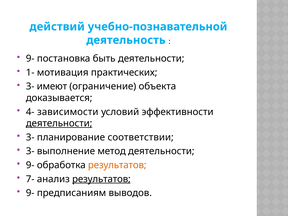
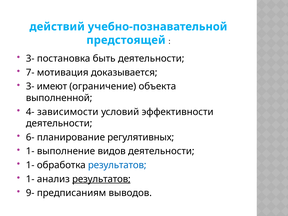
деятельность: деятельность -> предстоящей (126, 40)
9-: 9- -> 3- (30, 59)
1-: 1- -> 7- (30, 72)
практических: практических -> доказывается (124, 72)
доказывается: доказывается -> выполненной (59, 98)
деятельности underline: present -> none (59, 123)
3-: 3- -> 6- (30, 137)
соответствии: соответствии -> регулятивных (141, 137)
3-: 3- -> 1- (30, 151)
метод: метод -> видов (112, 151)
9-: 9- -> 1- (30, 165)
результатов colour: orange -> blue (117, 165)
7-: 7- -> 1- (30, 179)
